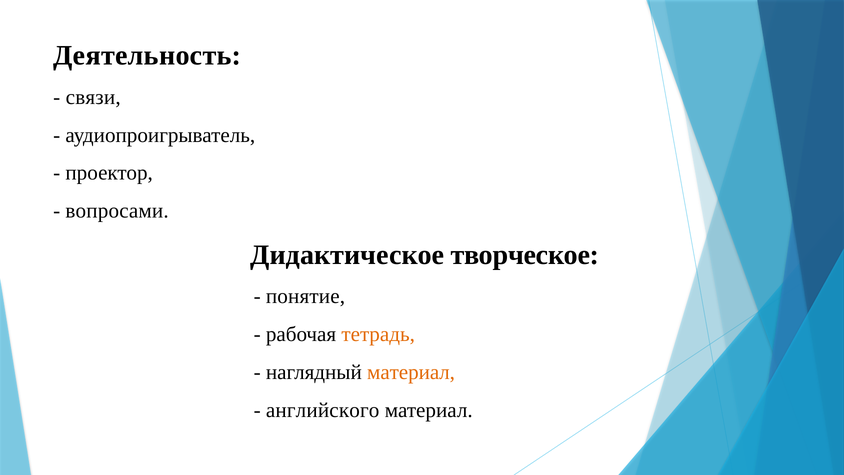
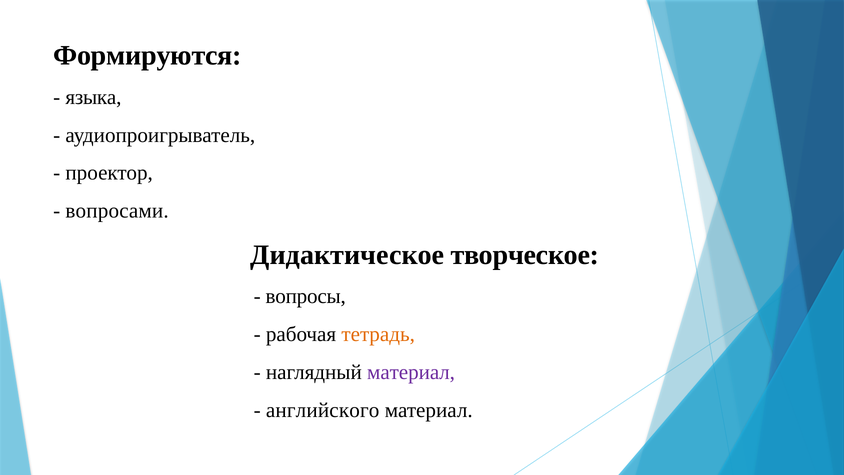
Деятельность: Деятельность -> Формируются (148, 55)
связи: связи -> языка (93, 97)
понятие: понятие -> вопросы (306, 296)
материал colour: orange -> purple (411, 372)
